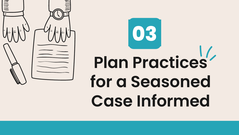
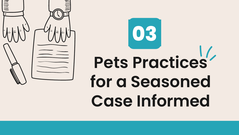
Plan: Plan -> Pets (111, 63)
